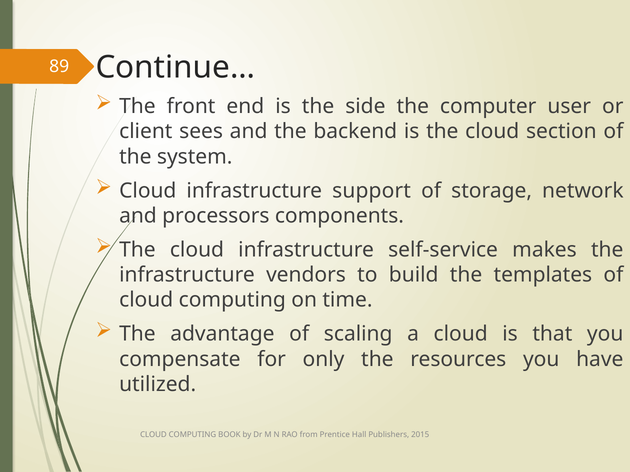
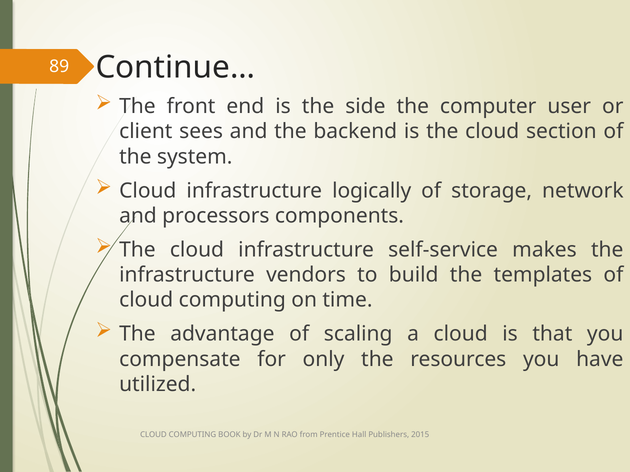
support: support -> logically (372, 191)
